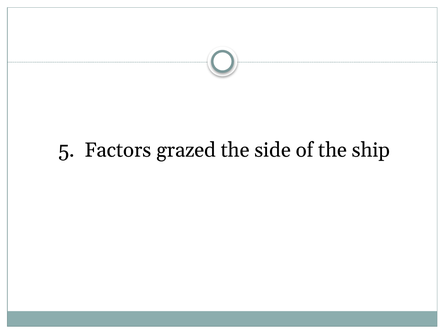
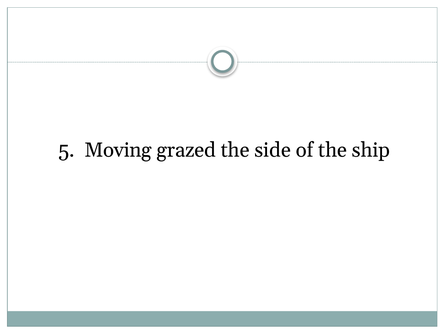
Factors: Factors -> Moving (118, 150)
